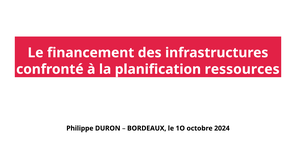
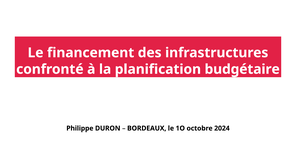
ressources: ressources -> budgétaire (242, 69)
